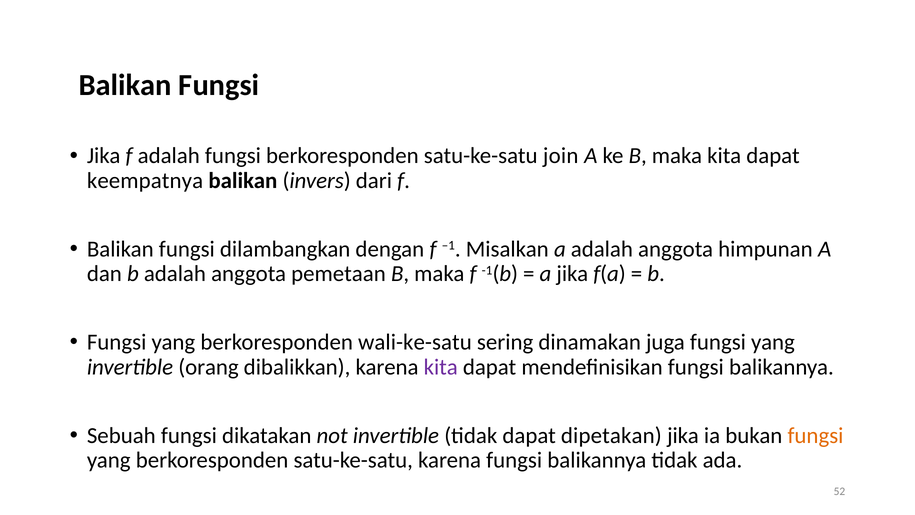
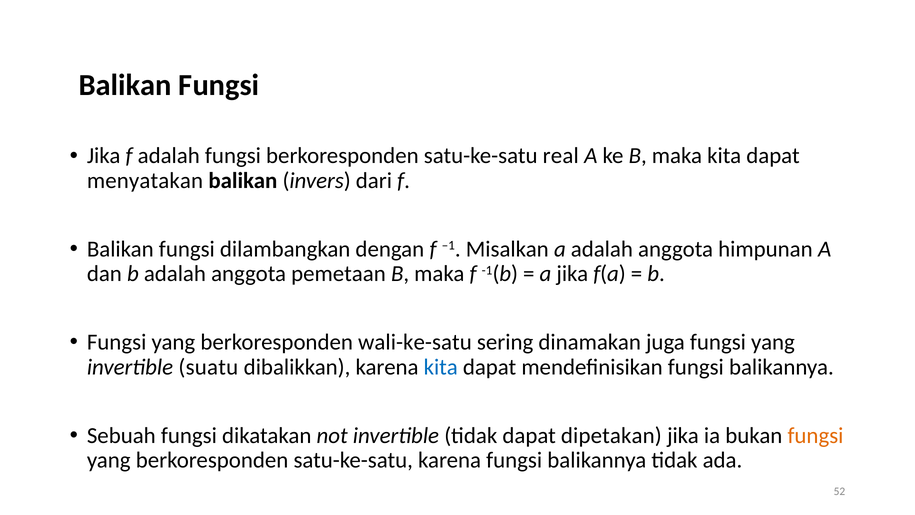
join: join -> real (561, 156)
keempatnya: keempatnya -> menyatakan (145, 180)
orang: orang -> suatu (208, 367)
kita colour: purple -> blue (441, 367)
